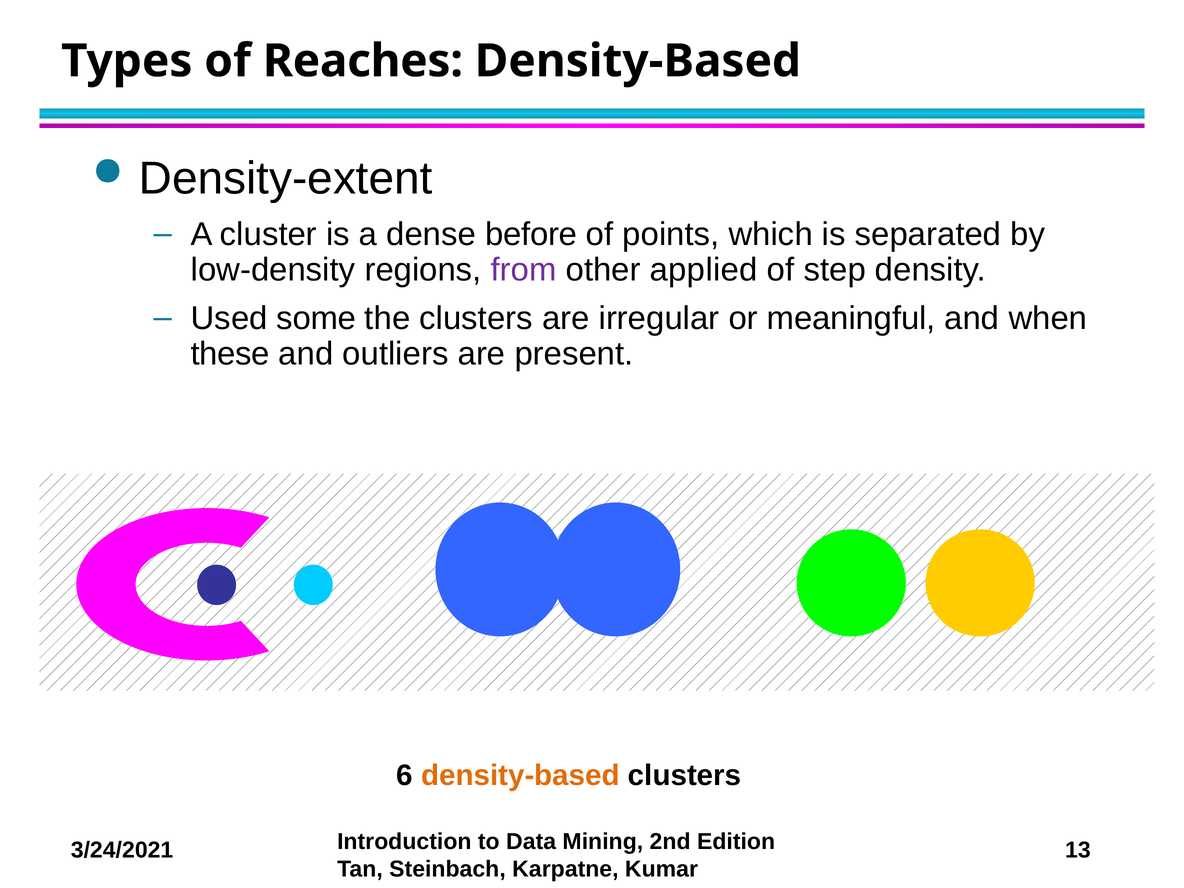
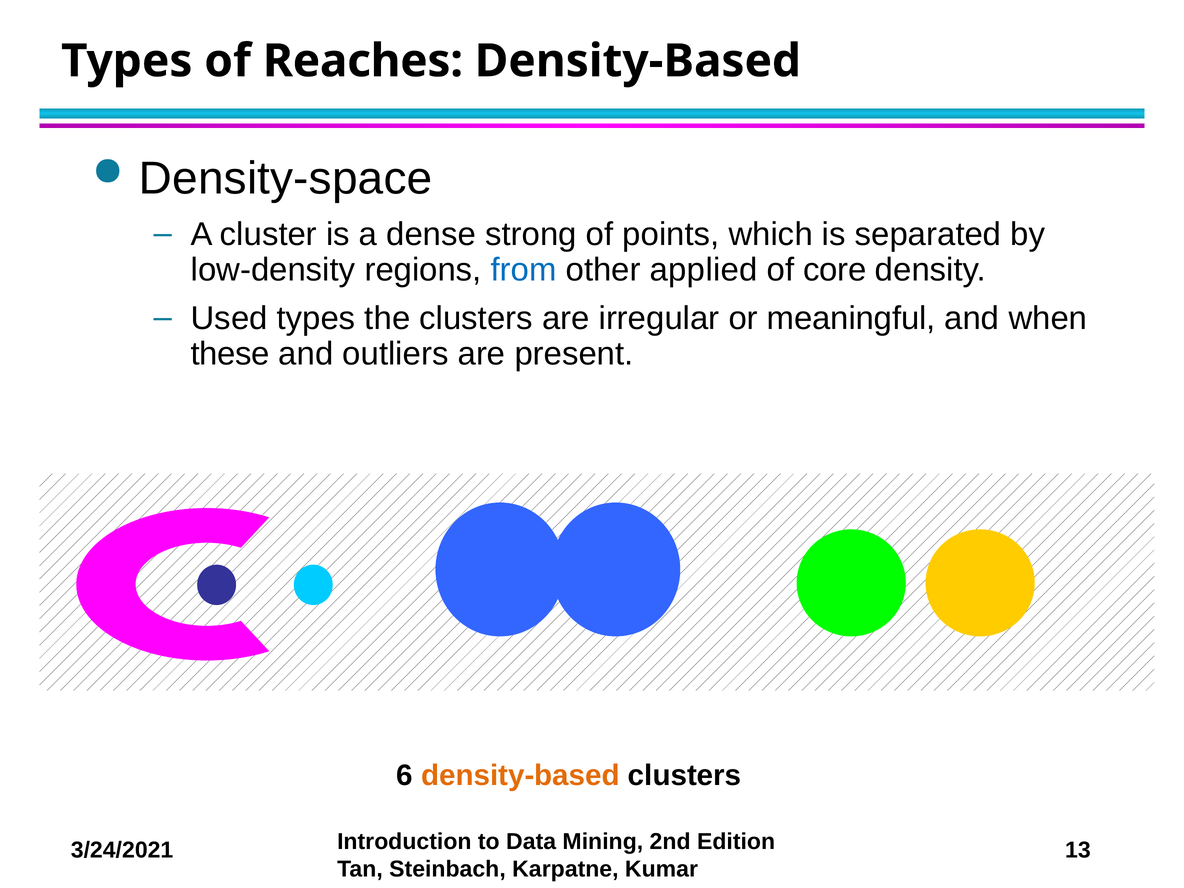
Density-extent: Density-extent -> Density-space (286, 178)
before: before -> strong (531, 234)
from colour: purple -> blue (524, 270)
step: step -> core (835, 270)
Used some: some -> types (316, 318)
